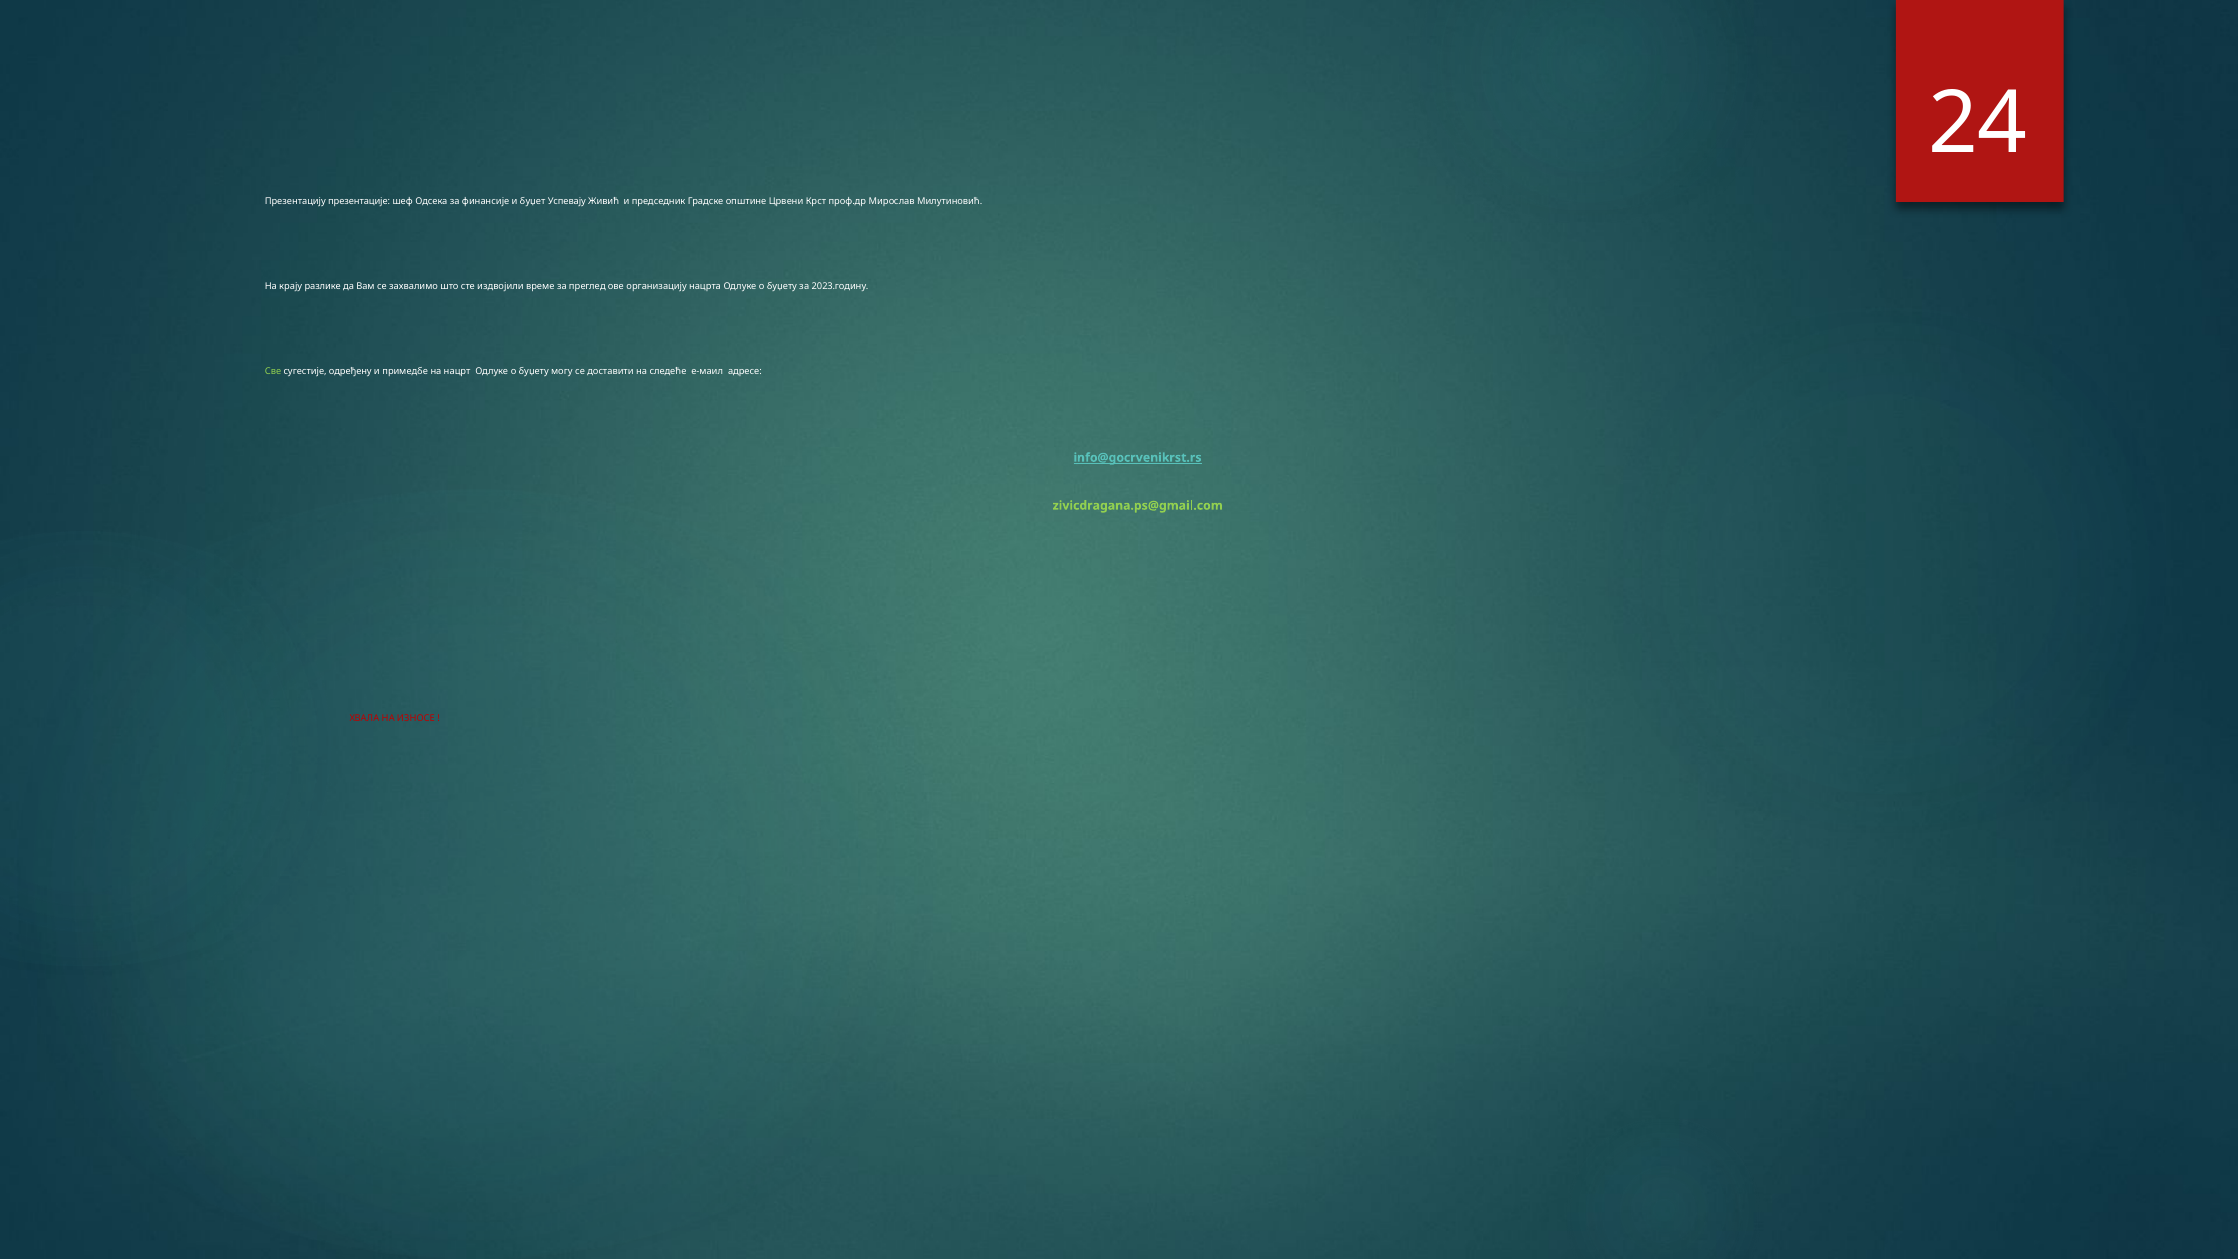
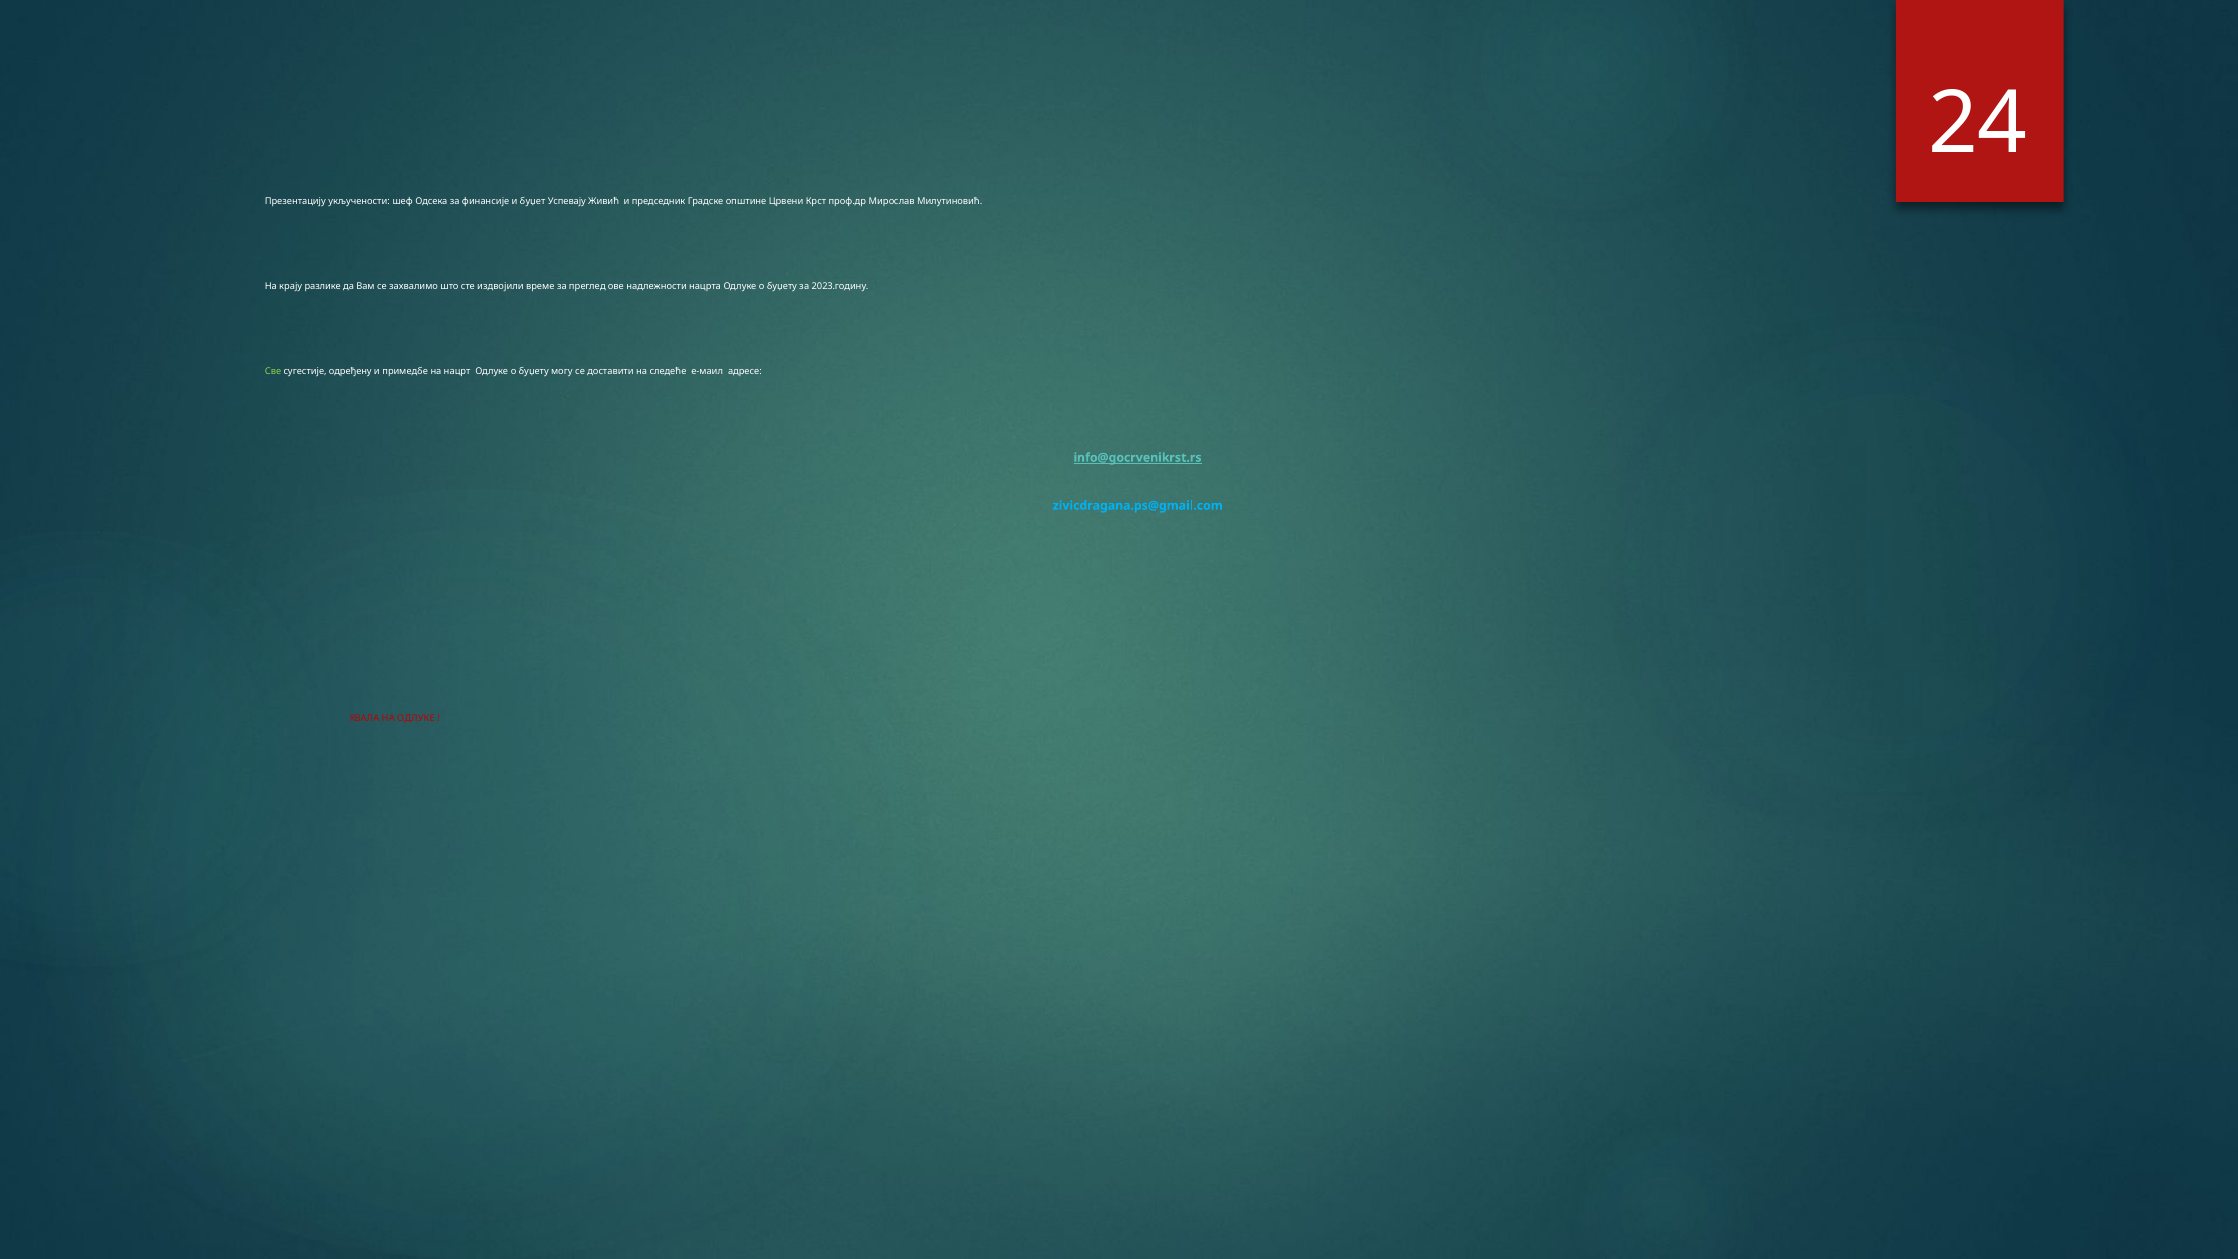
презентације: презентације -> укључености (359, 202)
организацију: организацију -> надлежности (657, 286)
zivicdragana.ps@gmail.com colour: light green -> light blue (1138, 506)
НА ИЗНОСЕ: ИЗНОСЕ -> ОДЛУКЕ (416, 719)
